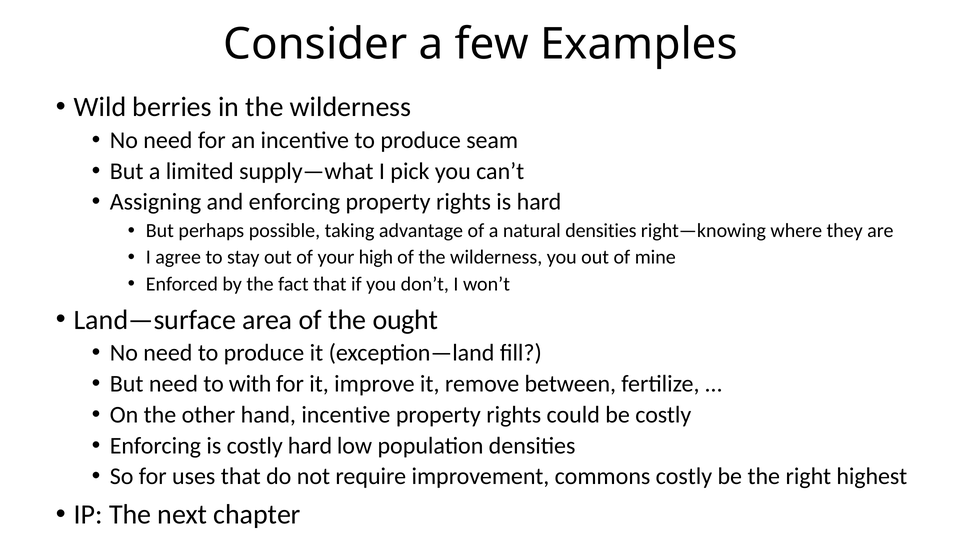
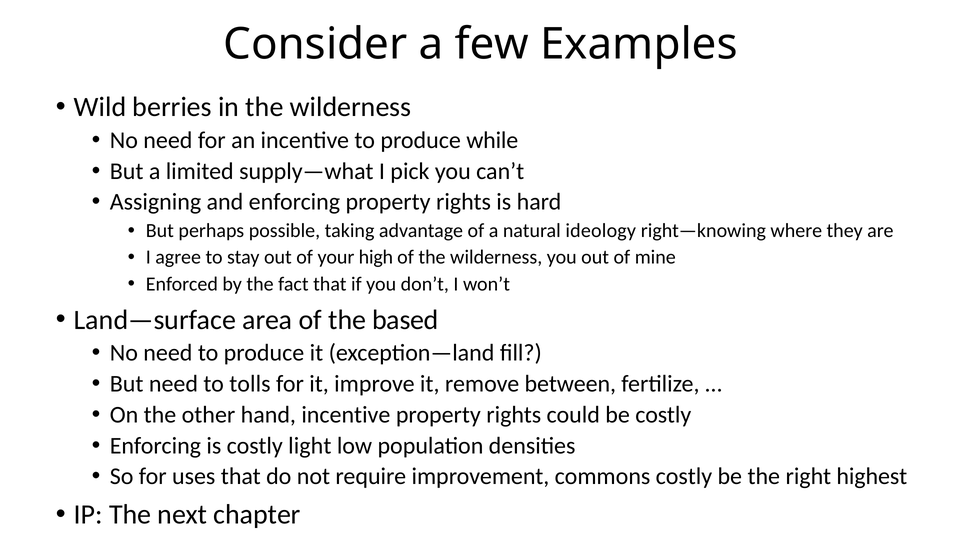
seam: seam -> while (492, 140)
natural densities: densities -> ideology (601, 231)
ought: ought -> based (405, 320)
with: with -> tolls (250, 384)
costly hard: hard -> light (310, 446)
